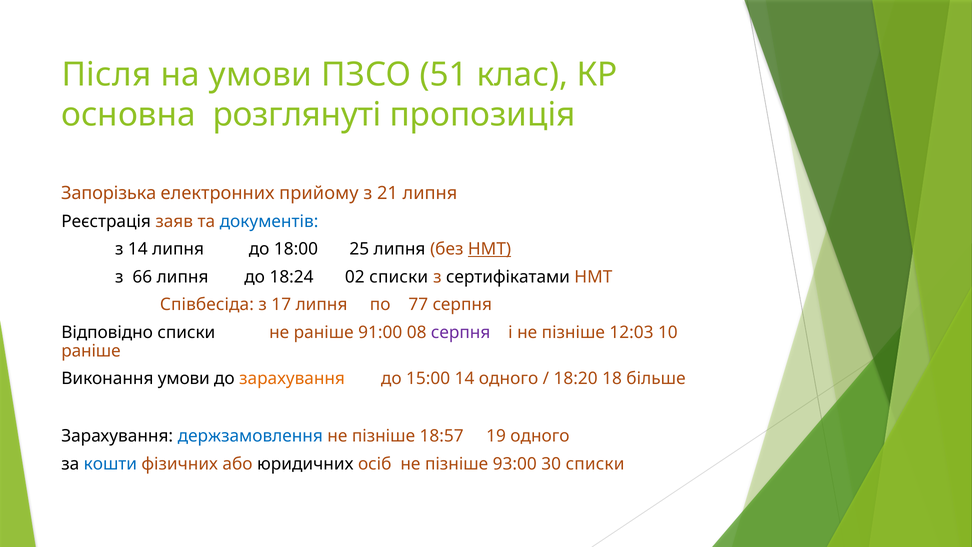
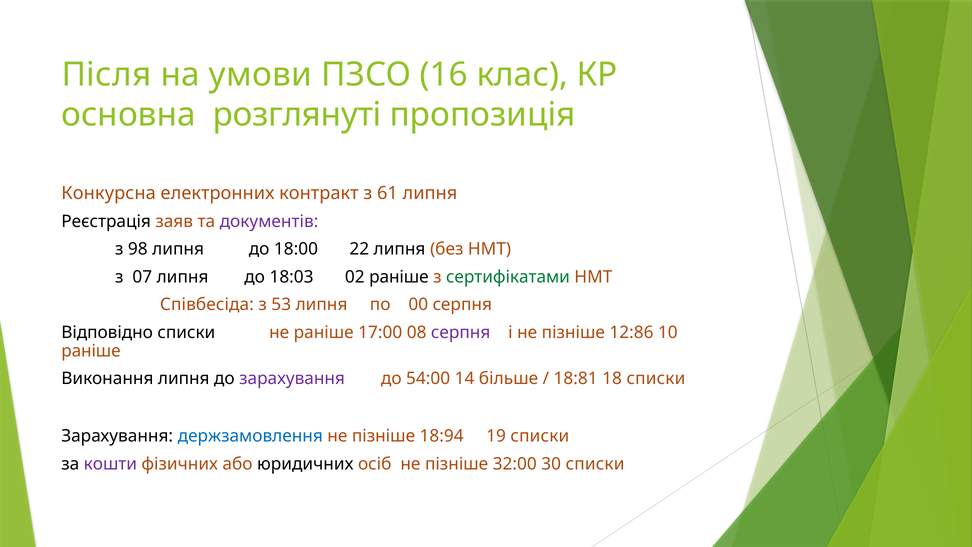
51: 51 -> 16 (444, 75)
Запорізька: Запорізька -> Конкурсна (109, 193)
прийому: прийому -> контракт (319, 193)
21: 21 -> 61 (387, 193)
документів colour: blue -> purple (269, 221)
з 14: 14 -> 98 (138, 249)
25: 25 -> 22 (359, 249)
НМТ underline: present -> none (490, 249)
66: 66 -> 07 (142, 277)
18:24: 18:24 -> 18:03 (292, 277)
02 списки: списки -> раніше (399, 277)
сертифікатами colour: black -> green (508, 277)
17: 17 -> 53 (281, 305)
77: 77 -> 00 (418, 305)
91:00: 91:00 -> 17:00 (380, 332)
12:03: 12:03 -> 12:86 (631, 332)
Виконання умови: умови -> липня (184, 379)
зарахування colour: orange -> purple (292, 379)
15:00: 15:00 -> 54:00 (428, 379)
14 одного: одного -> більше (509, 379)
18:20: 18:20 -> 18:81 (576, 379)
18 більше: більше -> списки (656, 379)
18:57: 18:57 -> 18:94 (442, 436)
19 одного: одного -> списки (540, 436)
кошти colour: blue -> purple (110, 464)
93:00: 93:00 -> 32:00 (515, 464)
